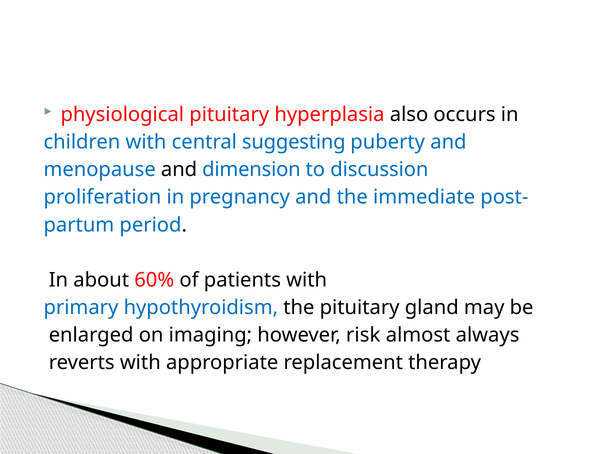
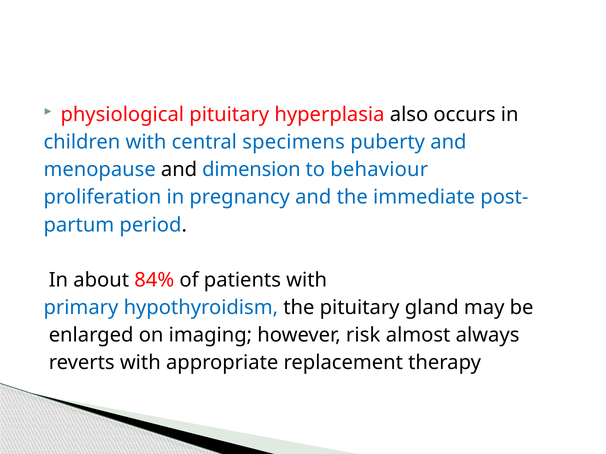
suggesting: suggesting -> specimens (294, 142)
discussion: discussion -> behaviour (379, 170)
60%: 60% -> 84% (154, 280)
